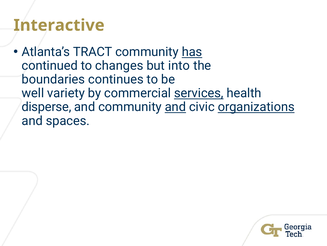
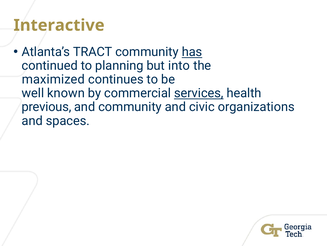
changes: changes -> planning (119, 66)
boundaries: boundaries -> maximized (53, 79)
variety: variety -> known (66, 93)
disperse: disperse -> previous (46, 107)
and underline: present -> none (175, 107)
organizations underline: present -> none (256, 107)
